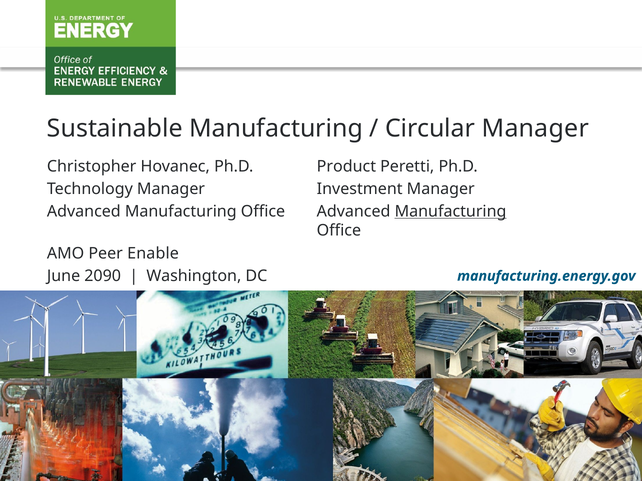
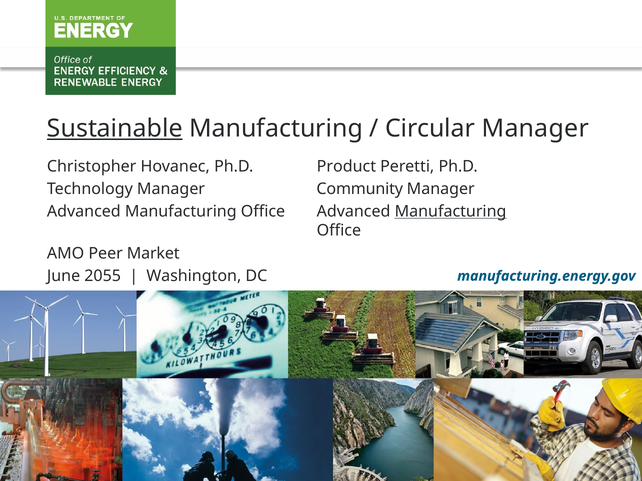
Sustainable underline: none -> present (115, 128)
Investment: Investment -> Community (360, 189)
Enable: Enable -> Market (153, 254)
2090: 2090 -> 2055 (103, 276)
